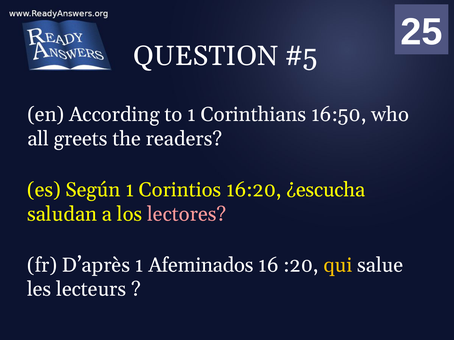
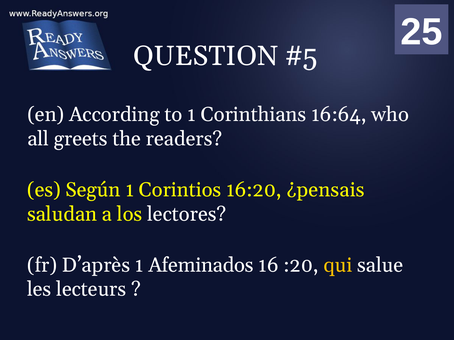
16:50: 16:50 -> 16:64 (339, 115)
¿escucha: ¿escucha -> ¿pensais (326, 190)
lectores colour: pink -> white (187, 214)
